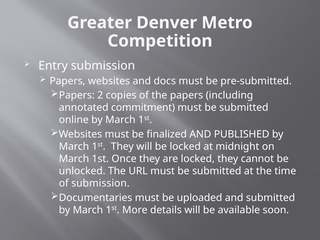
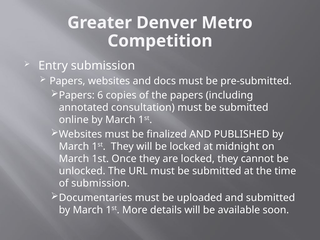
2: 2 -> 6 (100, 95)
commitment: commitment -> consultation (143, 108)
